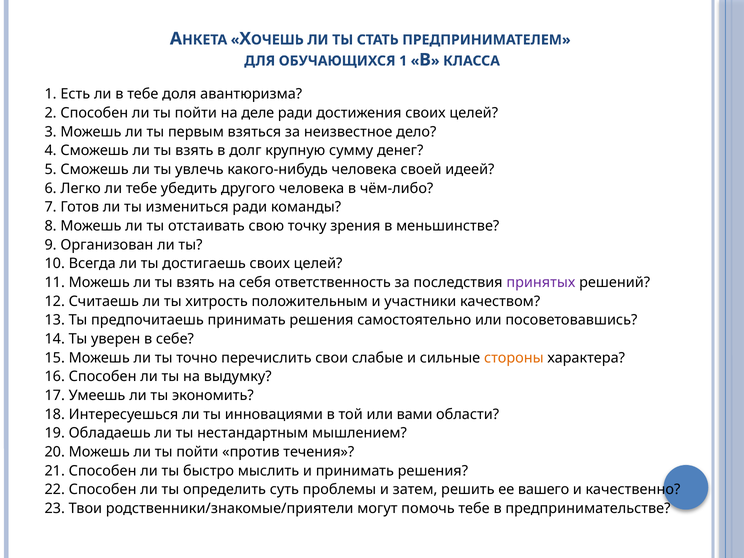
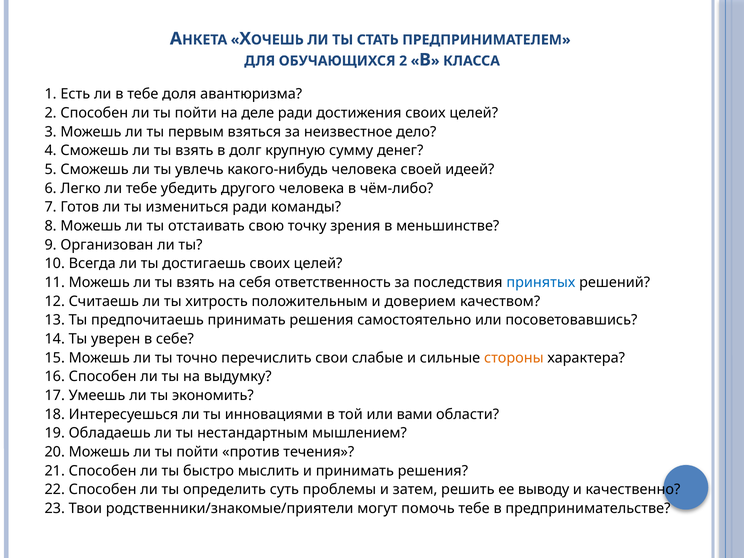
ОБУЧАЮЩИХСЯ 1: 1 -> 2 (403, 61)
принятых colour: purple -> blue (541, 282)
участники: участники -> доверием (420, 301)
вашего: вашего -> выводу (544, 490)
